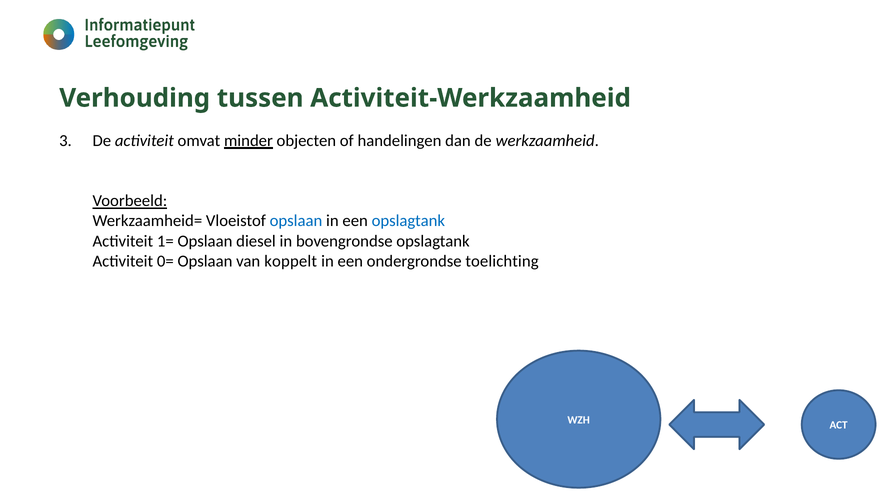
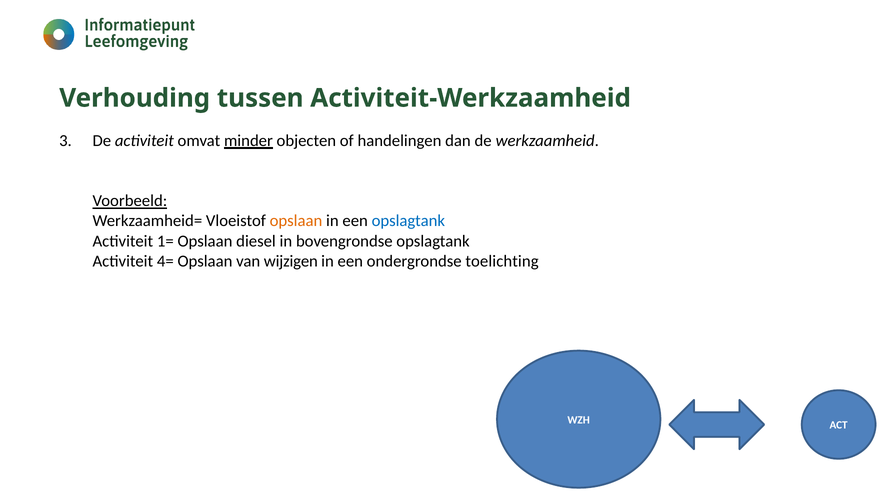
opslaan colour: blue -> orange (296, 221)
0=: 0= -> 4= (165, 261)
koppelt: koppelt -> wijzigen (291, 261)
